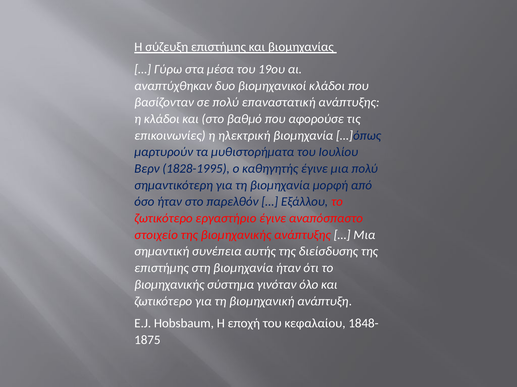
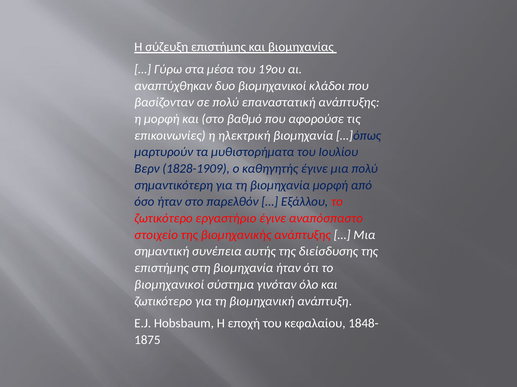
η κλάδοι: κλάδοι -> μορφή (162, 119)
1828-1995: 1828-1995 -> 1828-1909 (196, 169)
βιομηχανικής: βιομηχανικής -> βιομηχανικοί (169, 285)
